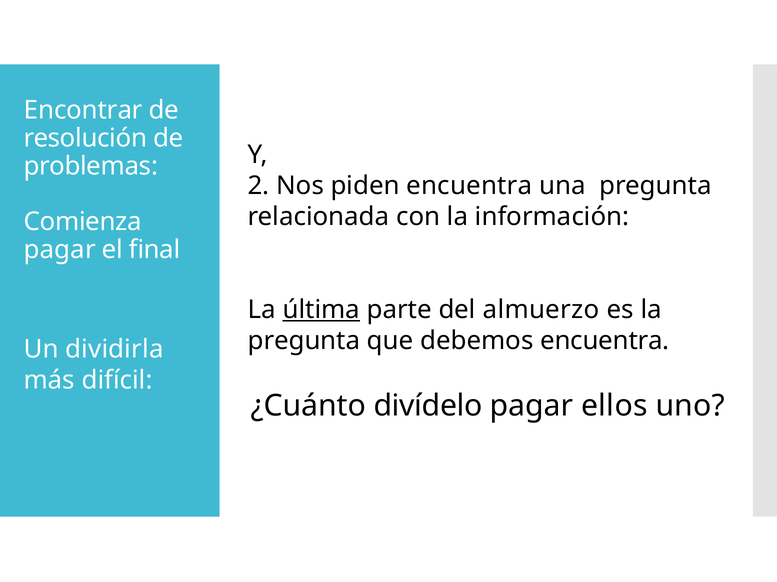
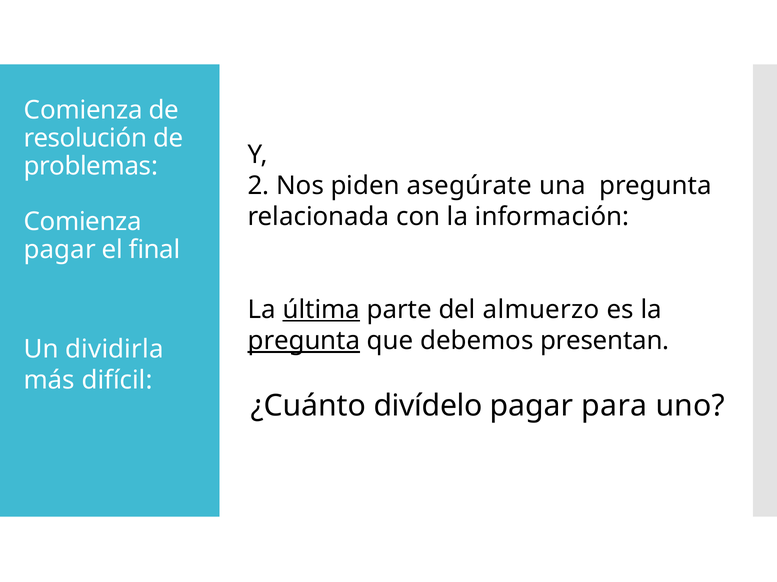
Encontrar: Encontrar -> Comienza (83, 110)
piden encuentra: encuentra -> asegúrate (469, 186)
pregunta underline: none -> present (304, 341)
debemos encuentra: encuentra -> presentan (605, 341)
ellos: ellos -> para (614, 406)
